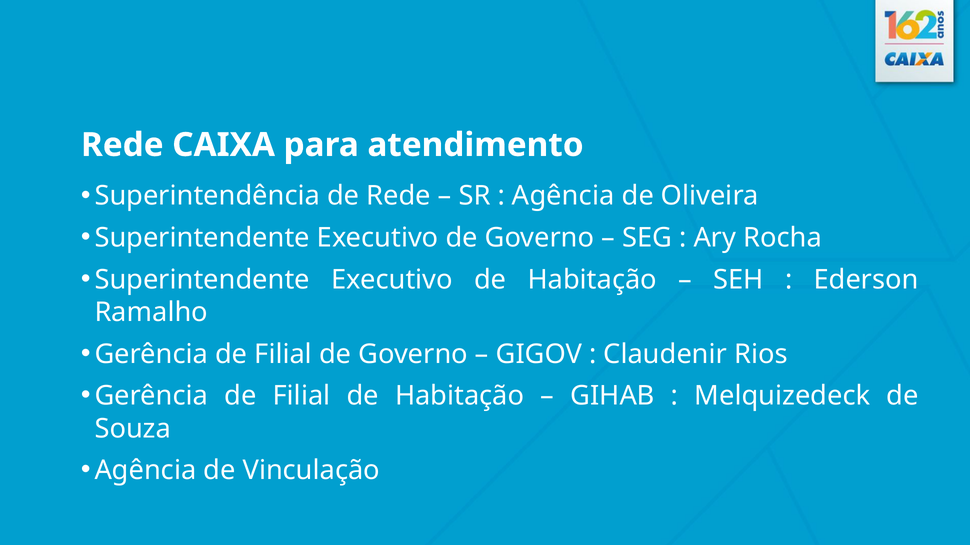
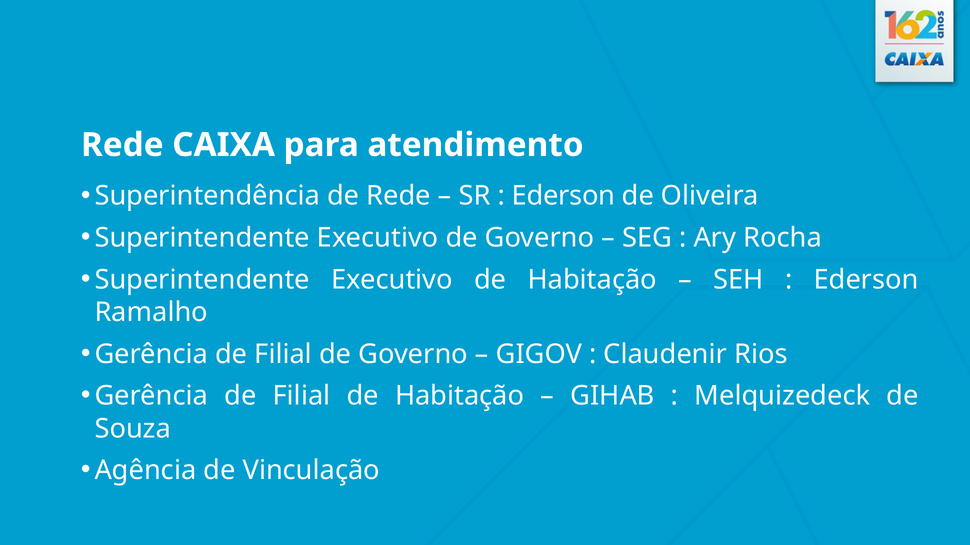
Agência: Agência -> Ederson (563, 196)
